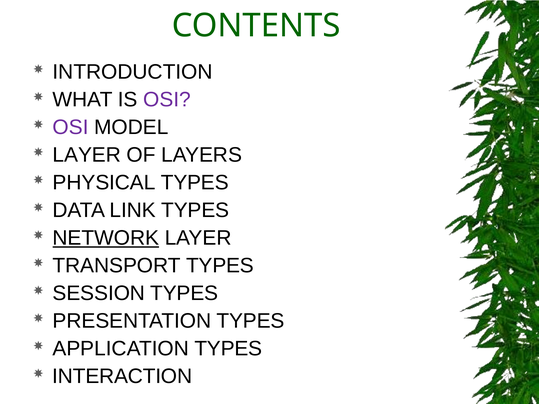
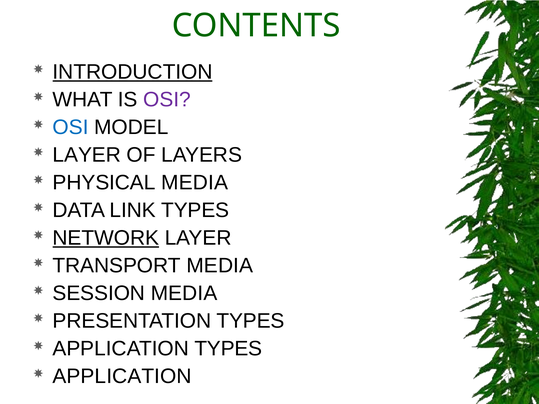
INTRODUCTION underline: none -> present (133, 72)
OSI colour: purple -> blue (71, 127)
PHYSICAL TYPES: TYPES -> MEDIA (195, 183)
TRANSPORT TYPES: TYPES -> MEDIA (220, 266)
SESSION TYPES: TYPES -> MEDIA (184, 294)
INTERACTION: INTERACTION -> APPLICATION (122, 377)
